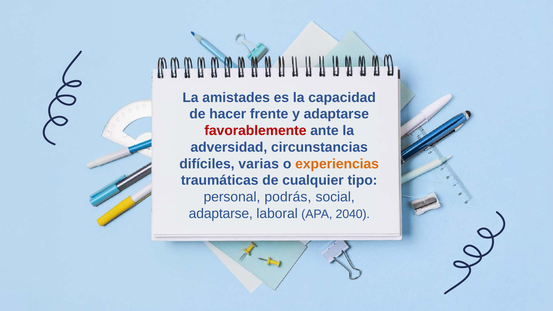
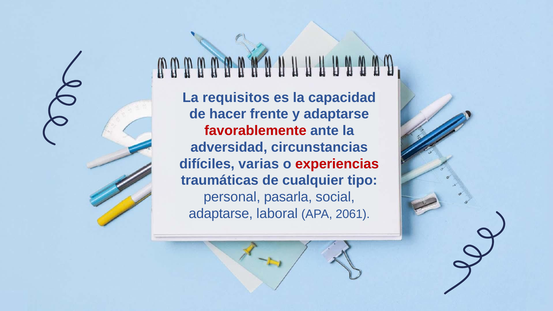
amistades: amistades -> requisitos (236, 98)
experiencias colour: orange -> red (337, 164)
podrás: podrás -> pasarla (288, 197)
2040: 2040 -> 2061 (353, 214)
